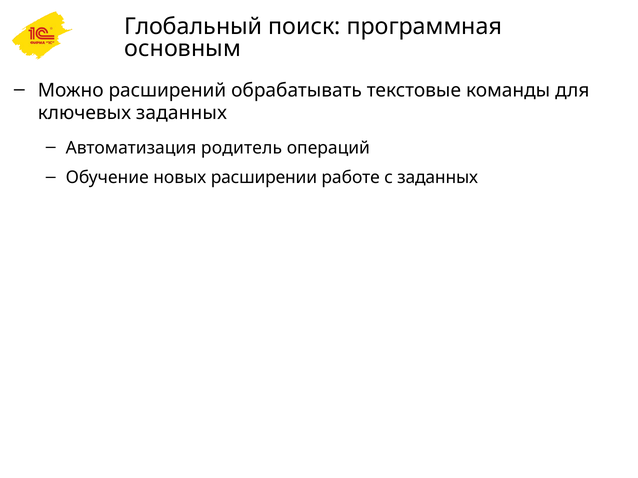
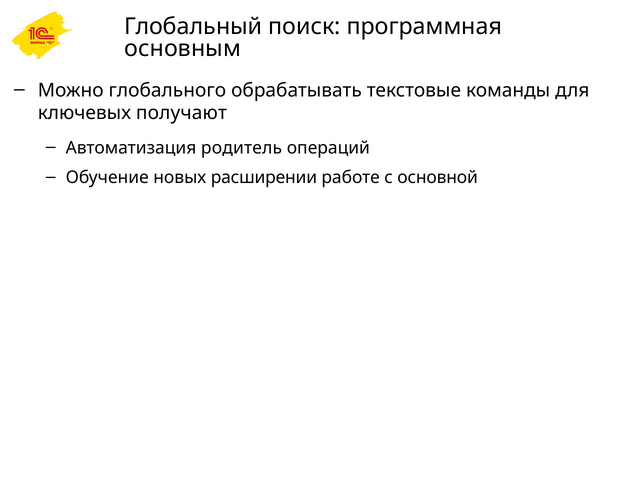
расширений: расширений -> глобального (167, 90)
ключевых заданных: заданных -> получают (181, 113)
с заданных: заданных -> основной (438, 178)
